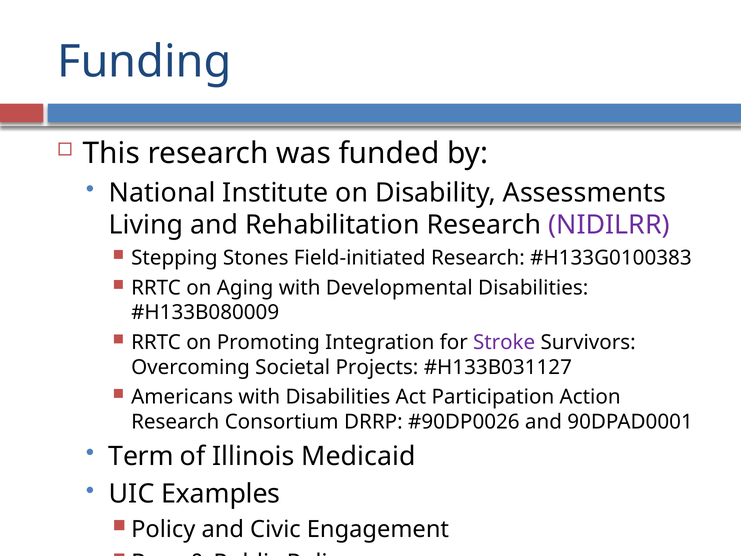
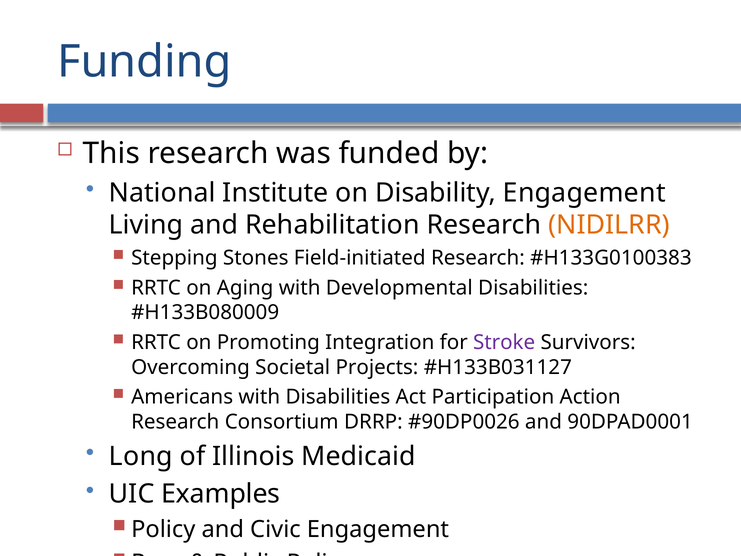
Disability Assessments: Assessments -> Engagement (584, 193)
NIDILRR colour: purple -> orange (609, 225)
Term: Term -> Long (141, 456)
